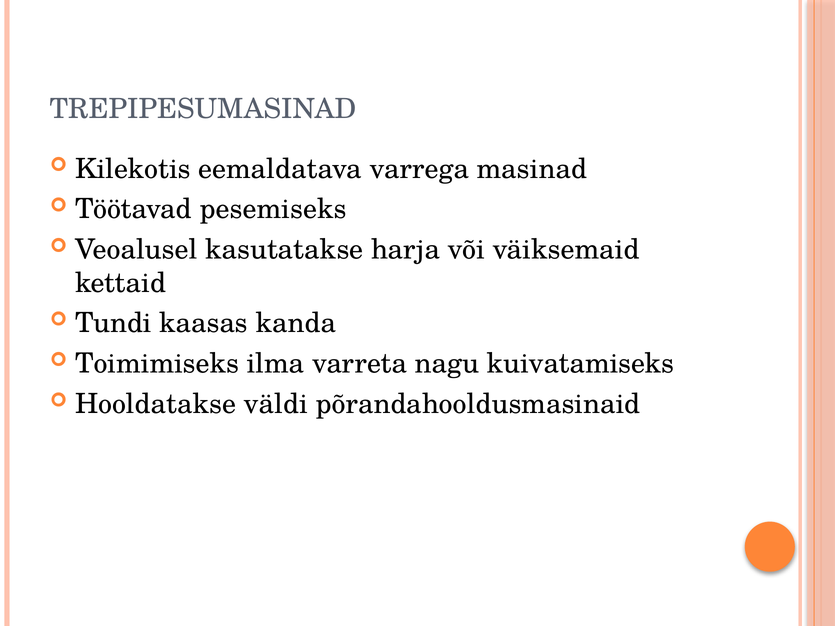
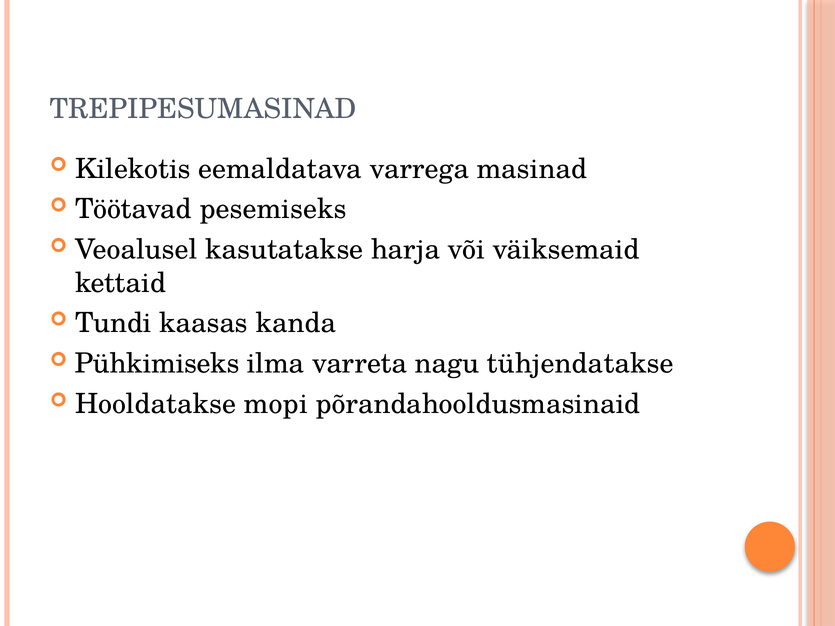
Toimimiseks: Toimimiseks -> Pühkimiseks (157, 364)
kuivatamiseks: kuivatamiseks -> tühjendatakse (580, 364)
väldi: väldi -> mopi (276, 404)
